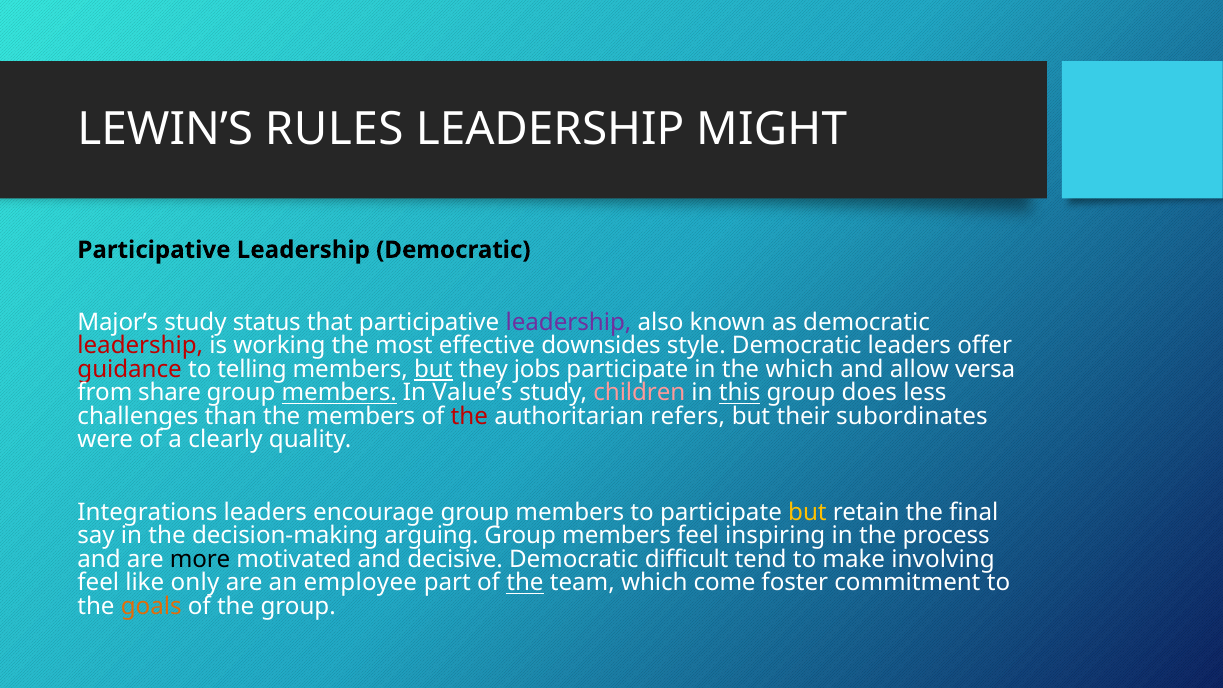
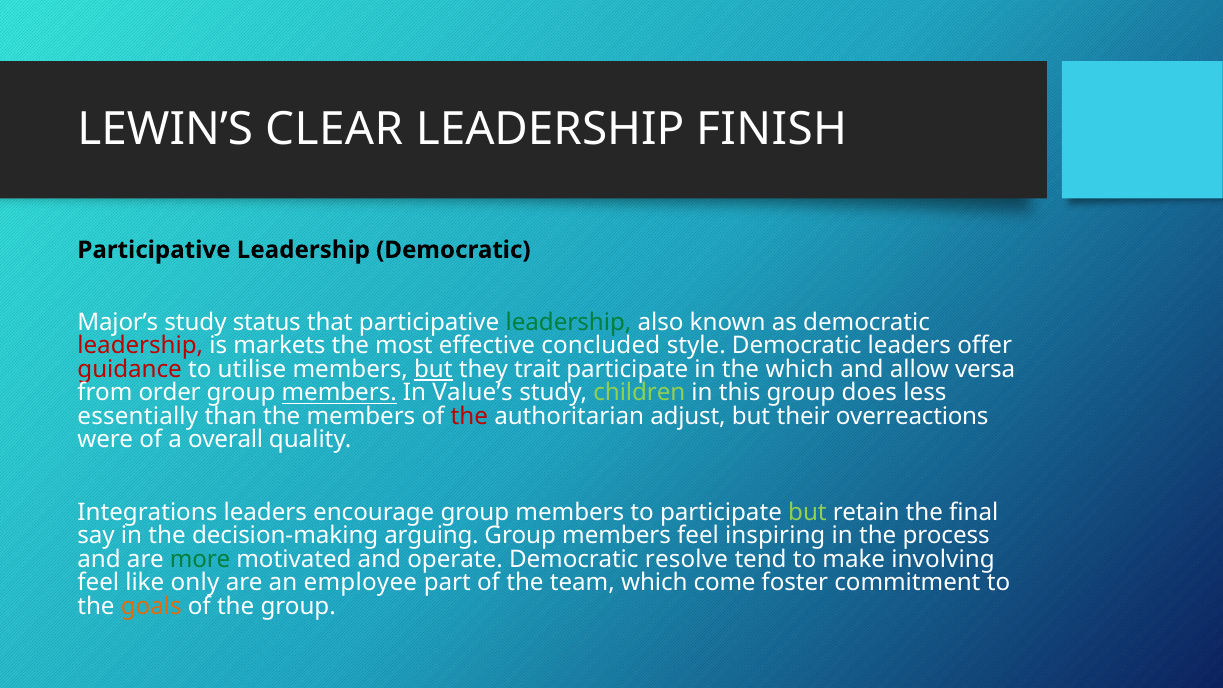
RULES: RULES -> CLEAR (334, 129)
MIGHT: MIGHT -> FINISH (772, 129)
leadership colour: purple -> green (568, 322)
working: working -> markets (279, 346)
downsides: downsides -> concluded (601, 346)
telling: telling -> utilise (252, 369)
jobs: jobs -> trait (537, 369)
share: share -> order (170, 393)
children colour: pink -> light green (639, 393)
this underline: present -> none (740, 393)
challenges: challenges -> essentially (138, 416)
refers: refers -> adjust (688, 416)
subordinates: subordinates -> overreactions (912, 416)
clearly: clearly -> overall (226, 440)
but colour: yellow -> light green (807, 512)
more colour: black -> green (200, 559)
decisive: decisive -> operate (455, 559)
difficult: difficult -> resolve (686, 559)
the underline: present -> none (525, 583)
